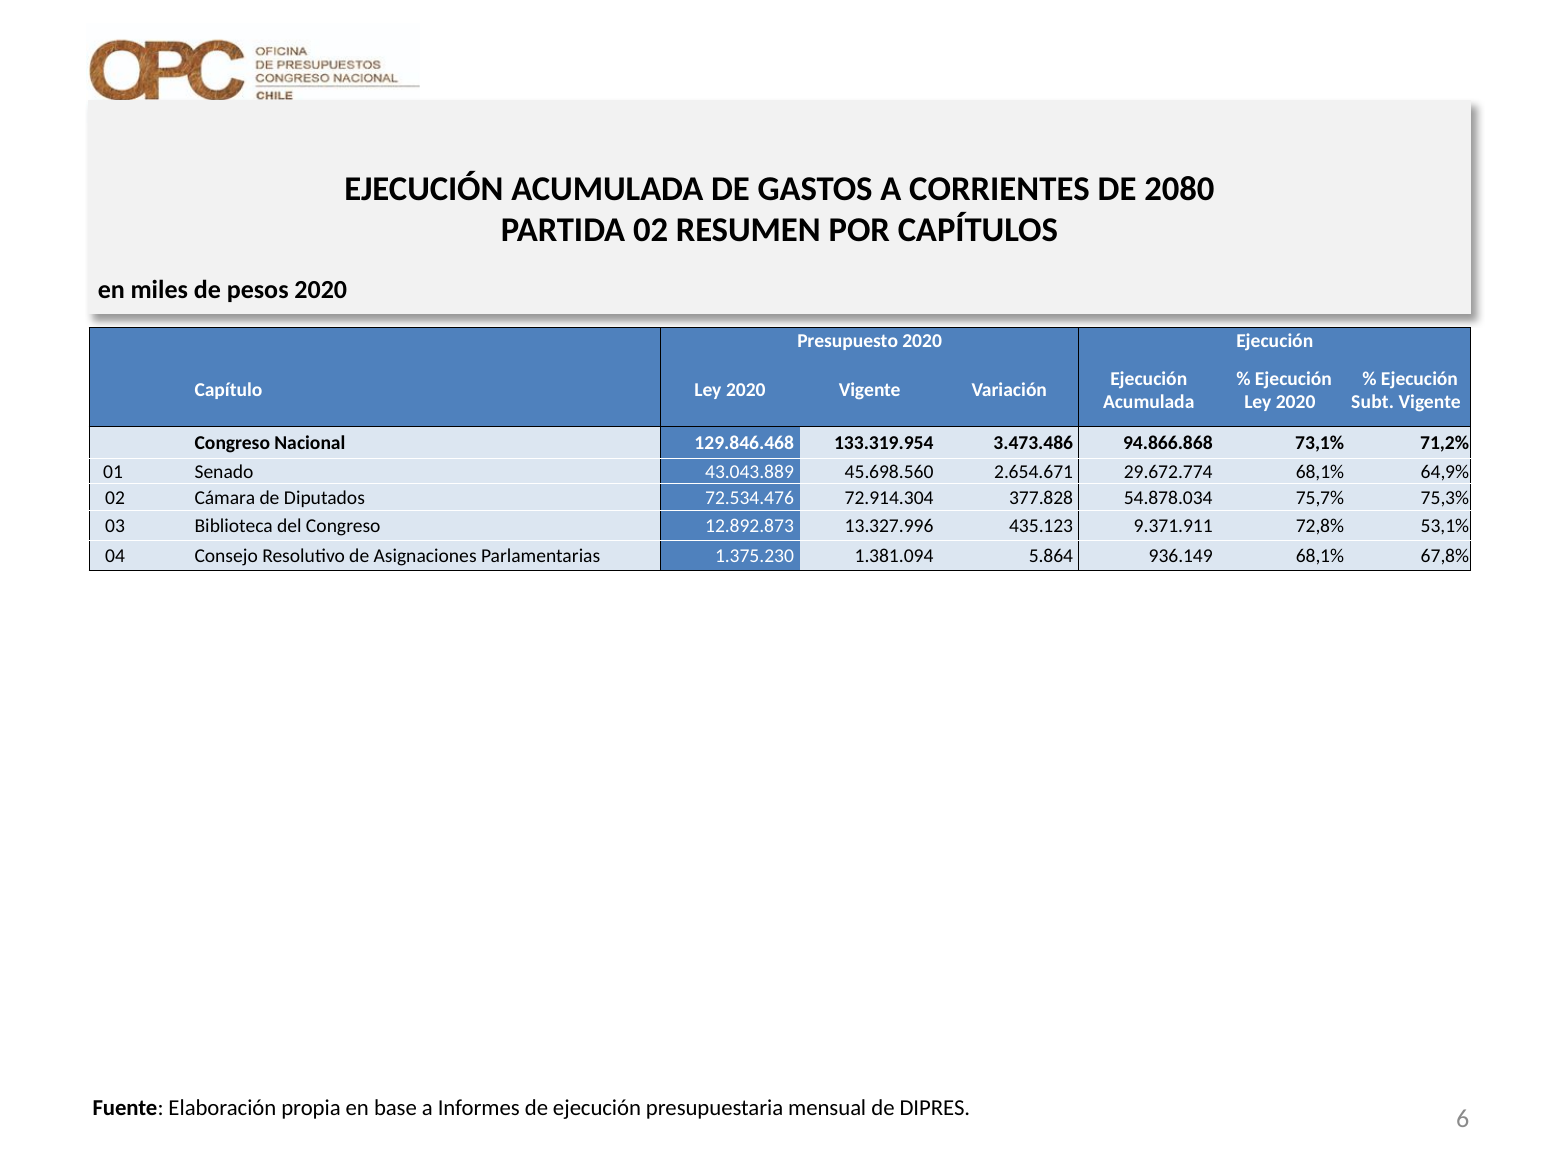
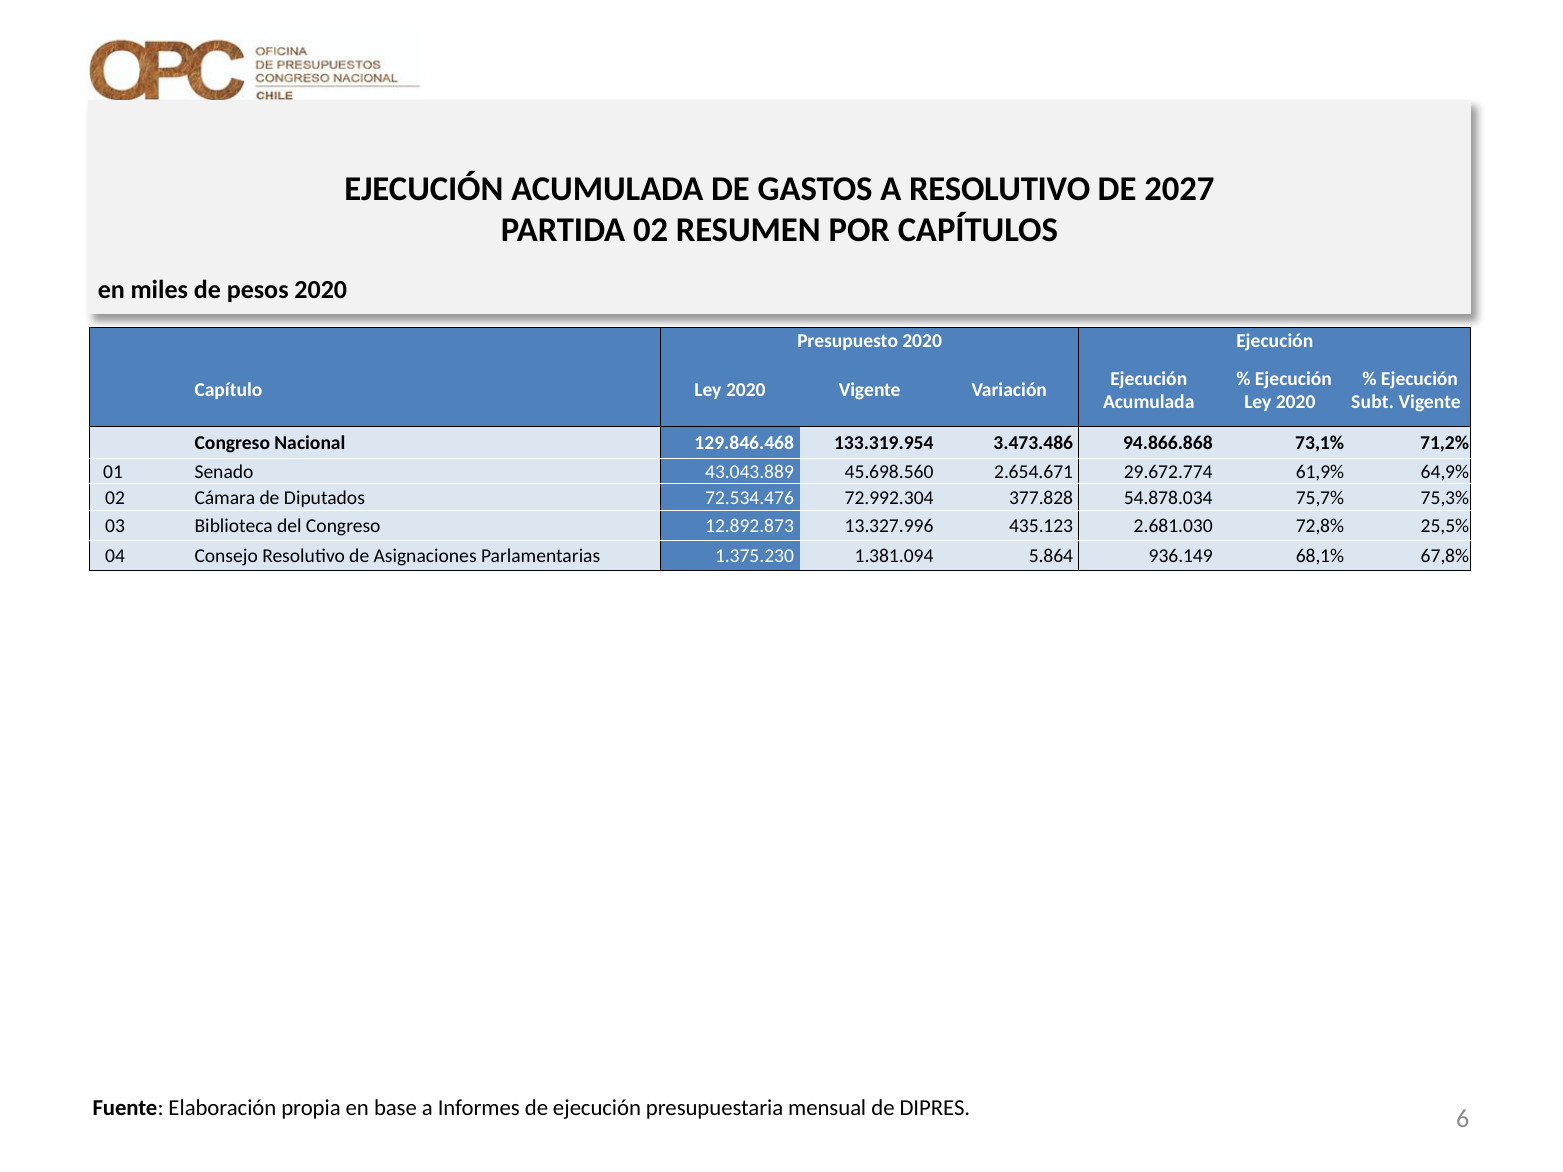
A CORRIENTES: CORRIENTES -> RESOLUTIVO (1000, 189)
2080: 2080 -> 2027 (1179, 189)
29.672.774 68,1%: 68,1% -> 61,9% (1320, 472)
72.914.304: 72.914.304 -> 72.992.304 (889, 498)
9.371.911: 9.371.911 -> 2.681.030 (1173, 527)
53,1%: 53,1% -> 25,5% (1445, 527)
